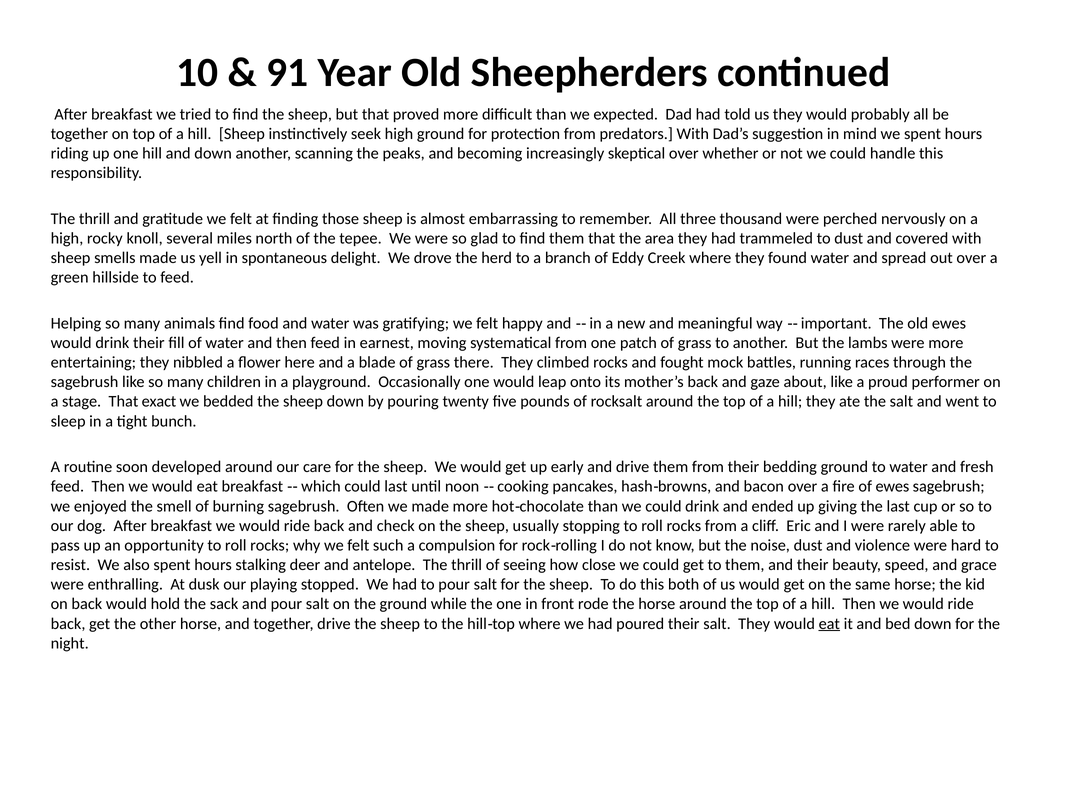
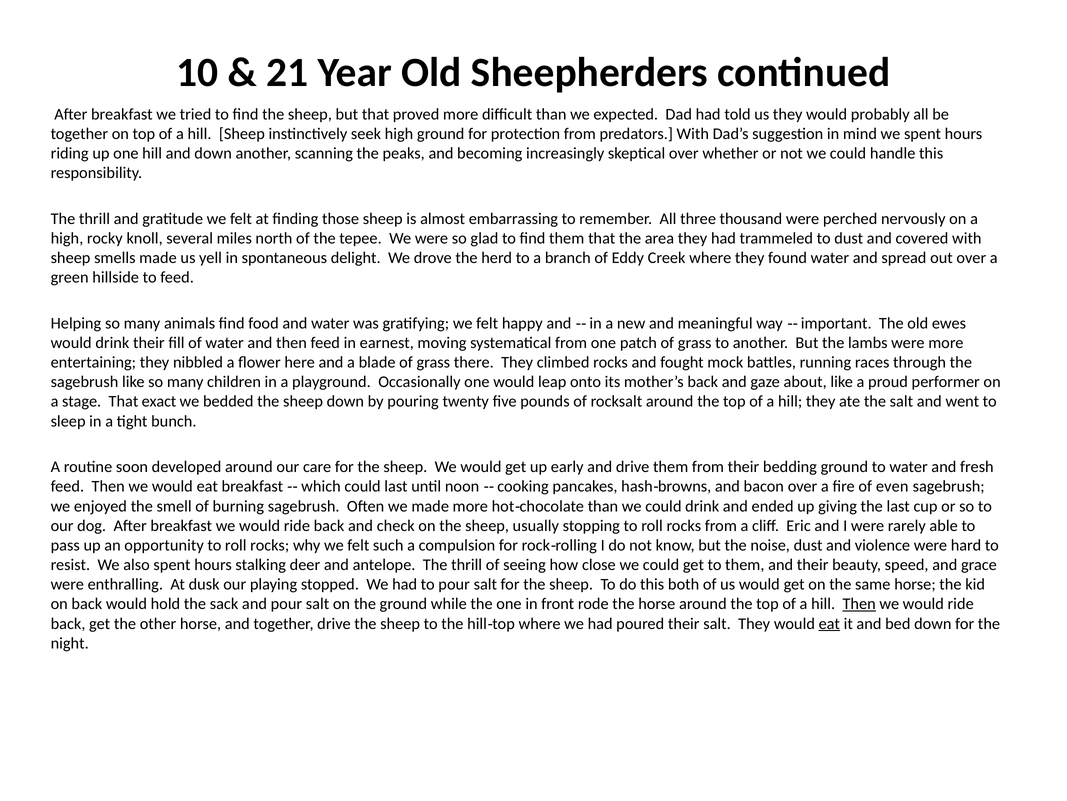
91: 91 -> 21 (287, 72)
of ewes: ewes -> even (892, 486)
Then underline: none -> present (859, 604)
